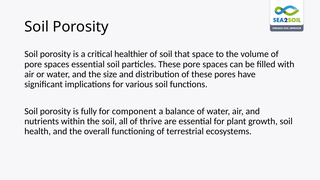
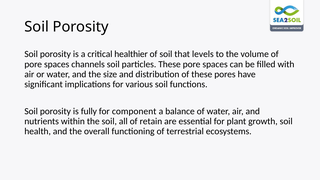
space: space -> levels (203, 54)
spaces essential: essential -> channels (88, 64)
thrive: thrive -> retain (151, 121)
